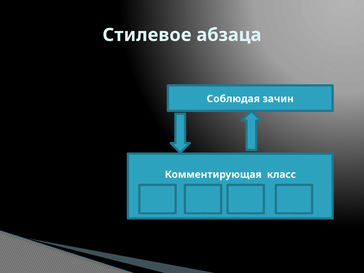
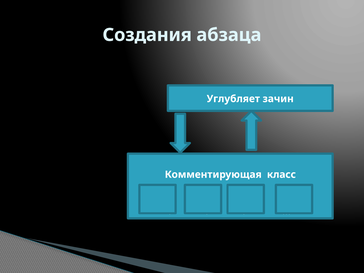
Стилевое: Стилевое -> Создания (147, 35)
Соблюдая: Соблюдая -> Углубляет (233, 99)
